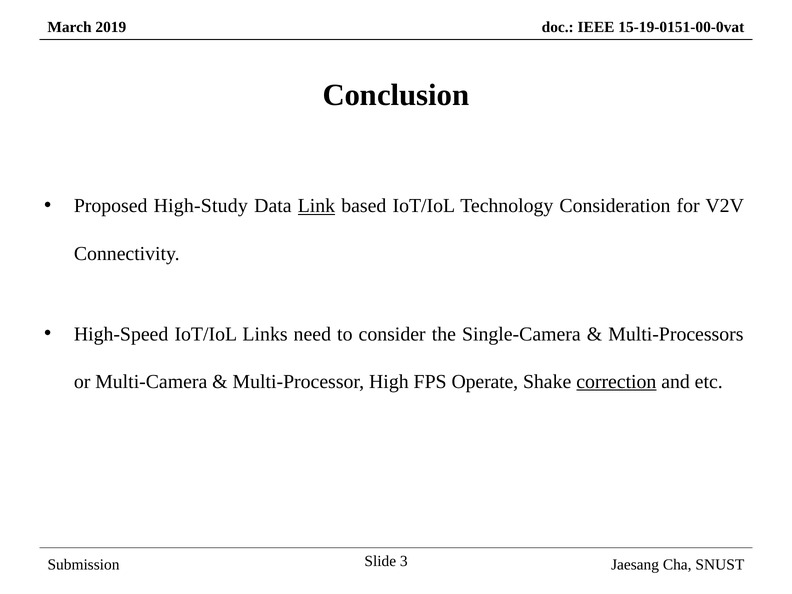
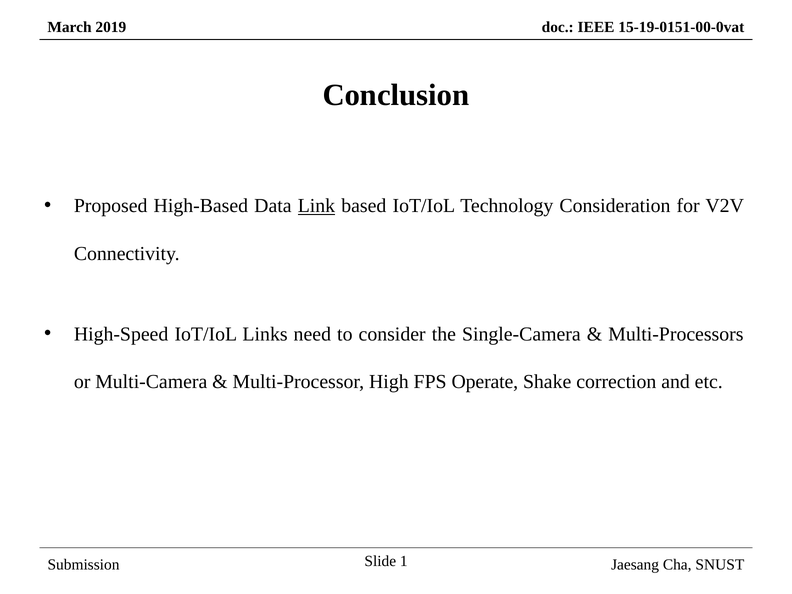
High-Study: High-Study -> High-Based (201, 206)
correction underline: present -> none (616, 382)
3: 3 -> 1 (404, 561)
